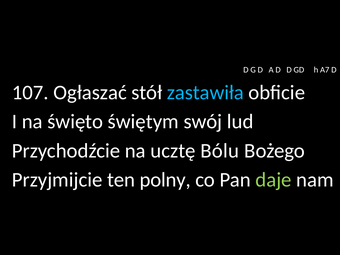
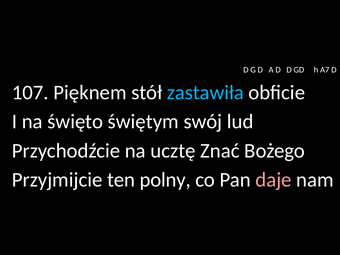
Ogłaszać: Ogłaszać -> Pięknem (90, 92)
Bólu: Bólu -> Znać (220, 151)
daje colour: light green -> pink (273, 180)
